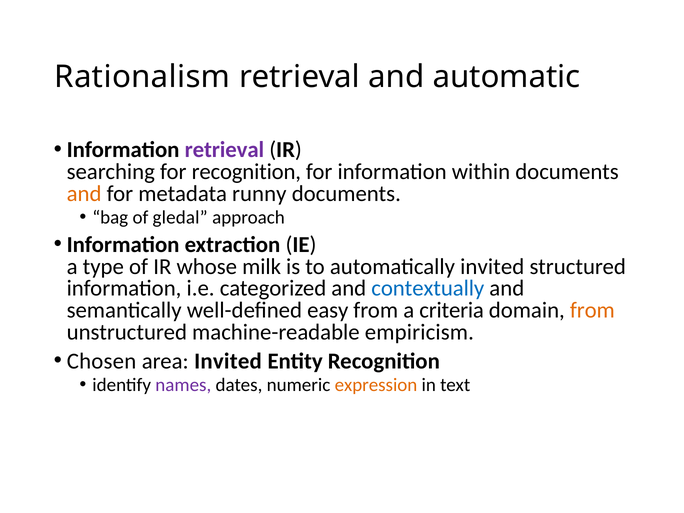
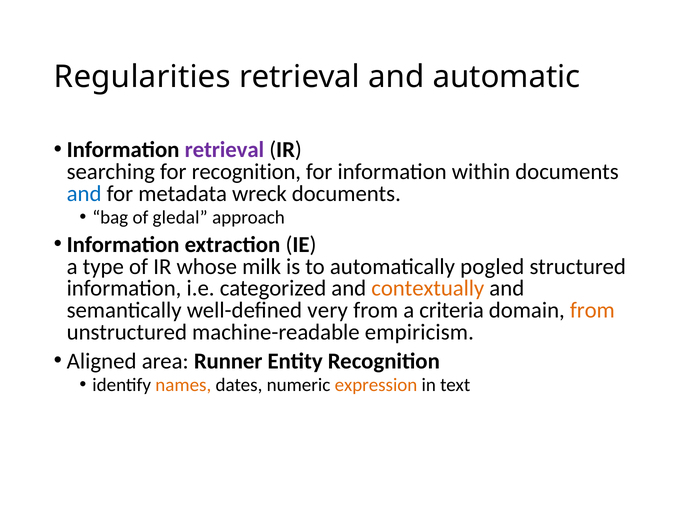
Rationalism: Rationalism -> Regularities (142, 77)
and colour: orange -> blue (84, 194)
runny: runny -> wreck (259, 194)
automatically invited: invited -> pogled (492, 266)
contextually colour: blue -> orange (428, 288)
easy: easy -> very (328, 310)
Chosen: Chosen -> Aligned (102, 361)
area Invited: Invited -> Runner (228, 361)
names colour: purple -> orange (183, 385)
